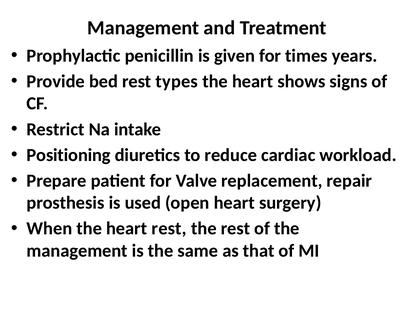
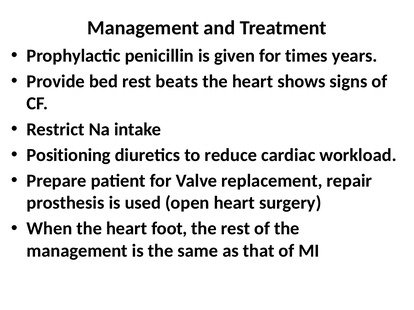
types: types -> beats (177, 82)
heart rest: rest -> foot (169, 229)
